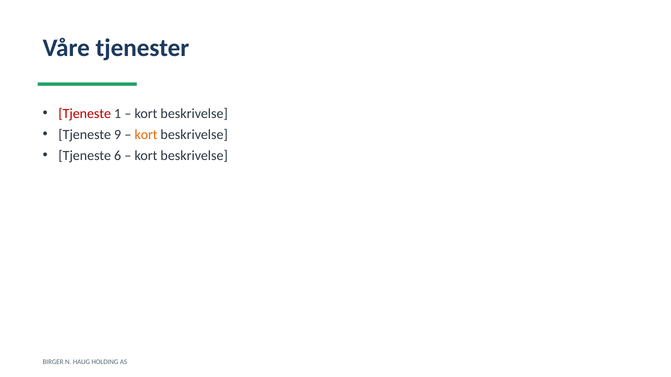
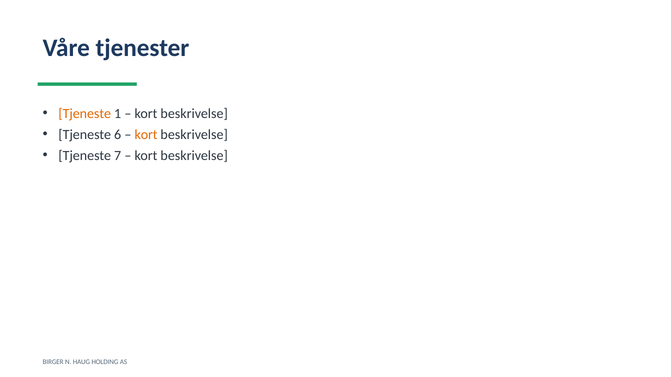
Tjeneste colour: red -> orange (85, 114)
9: 9 -> 6 (118, 135)
6: 6 -> 7 (118, 156)
